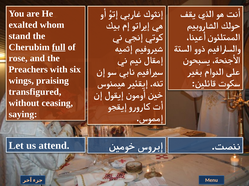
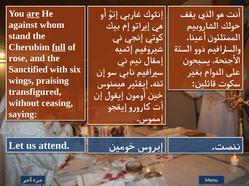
are underline: none -> present (33, 14)
exalted: exalted -> against (23, 25)
Preachers: Preachers -> Sanctified (28, 70)
